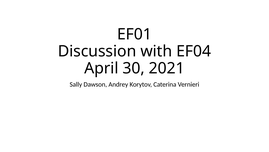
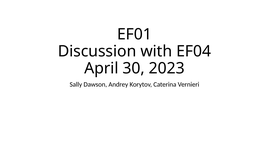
2021: 2021 -> 2023 (167, 68)
